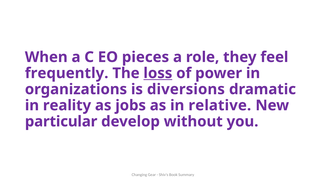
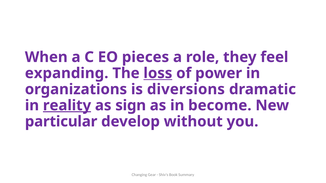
frequently: frequently -> expanding (67, 73)
reality underline: none -> present (67, 106)
jobs: jobs -> sign (131, 106)
relative: relative -> become (220, 106)
